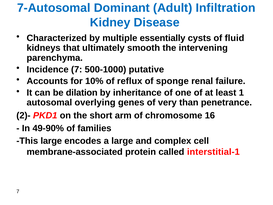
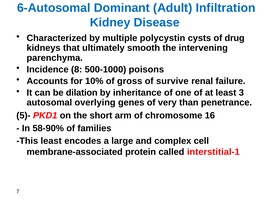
7-Autosomal: 7-Autosomal -> 6-Autosomal (54, 8)
essentially: essentially -> polycystin (163, 38)
fluid: fluid -> drug (235, 38)
Incidence 7: 7 -> 8 (77, 69)
putative: putative -> poisons (146, 69)
reflux: reflux -> gross (130, 81)
sponge: sponge -> survive (172, 81)
1: 1 -> 3 (241, 93)
2)-: 2)- -> 5)- (23, 115)
49-90%: 49-90% -> 58-90% (48, 128)
This large: large -> least (51, 141)
